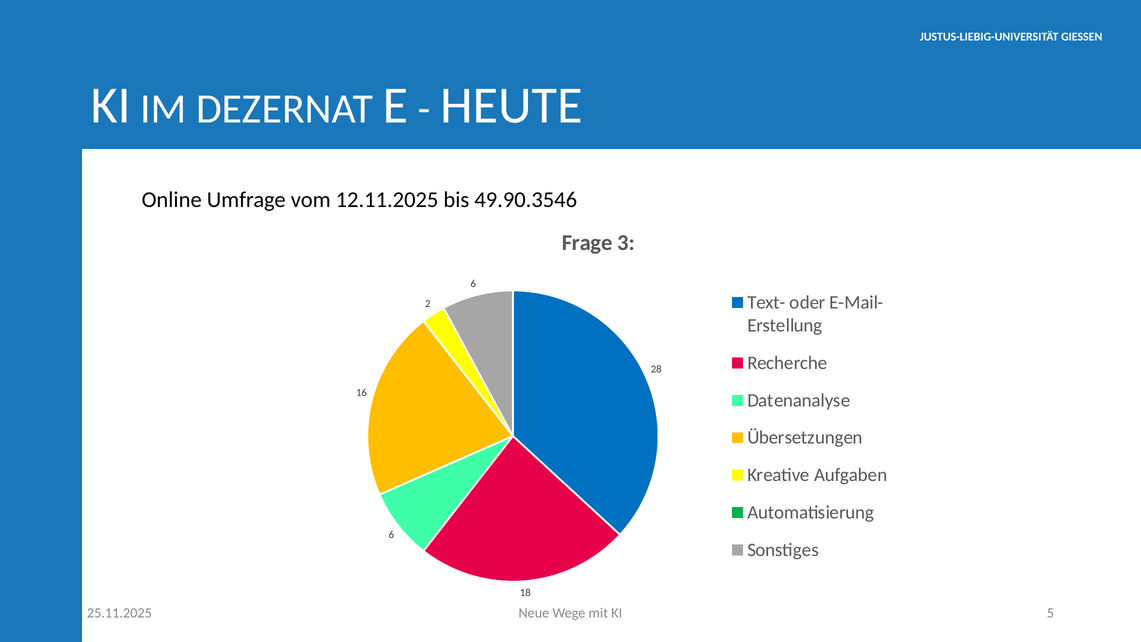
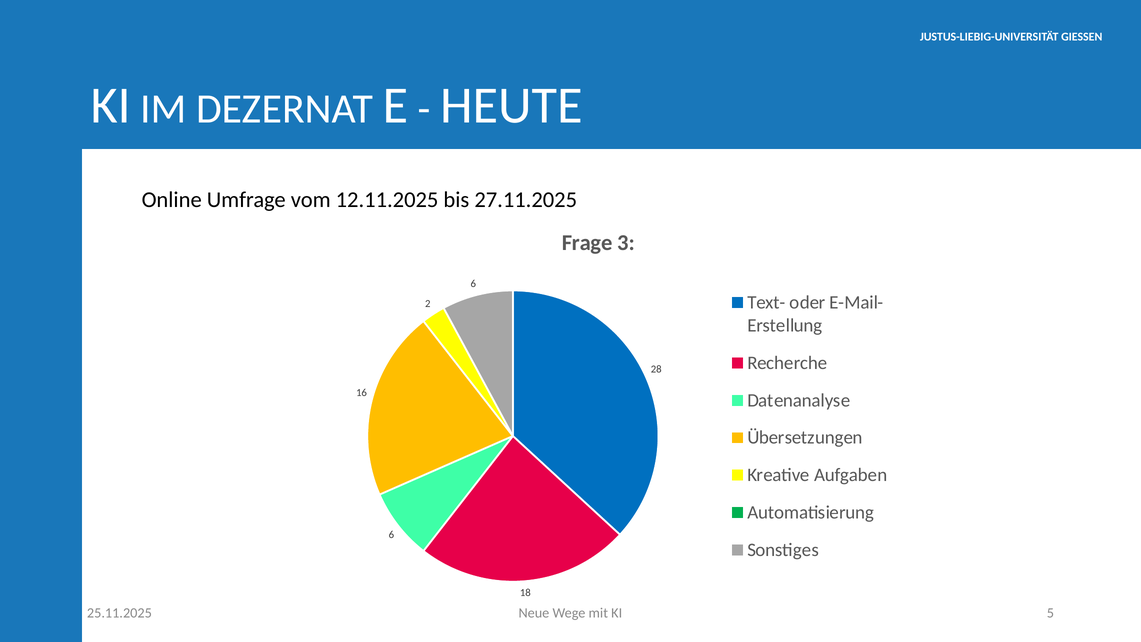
49.90.3546: 49.90.3546 -> 27.11.2025 (526, 200)
